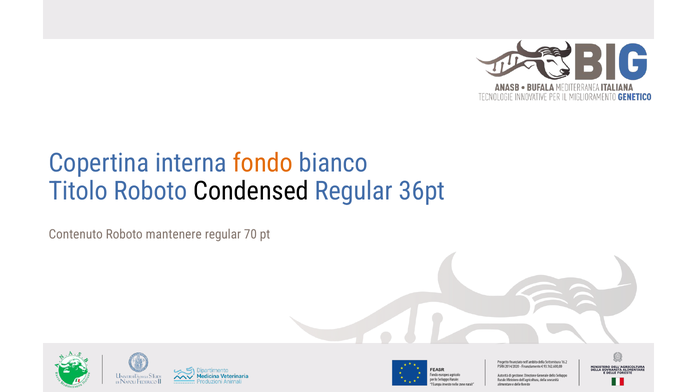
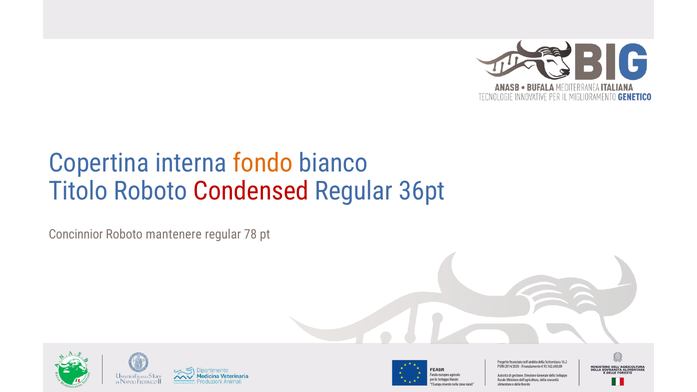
Condensed colour: black -> red (251, 191)
Contenuto: Contenuto -> Concinnior (76, 234)
70: 70 -> 78 (250, 234)
